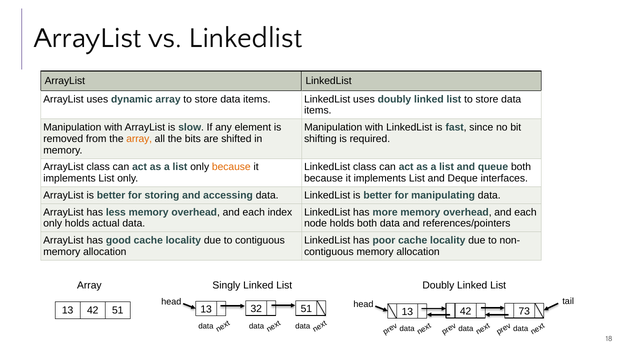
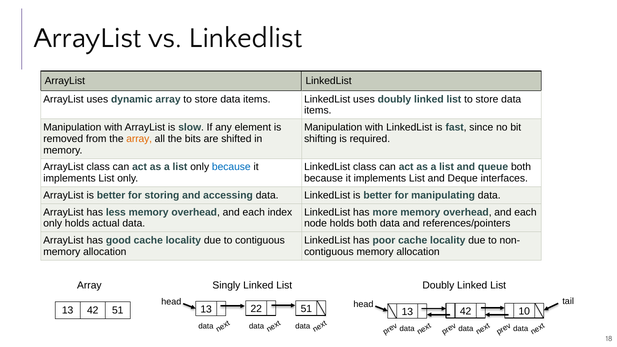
because colour: orange -> blue (231, 167)
32: 32 -> 22 (256, 309)
73: 73 -> 10 (524, 311)
